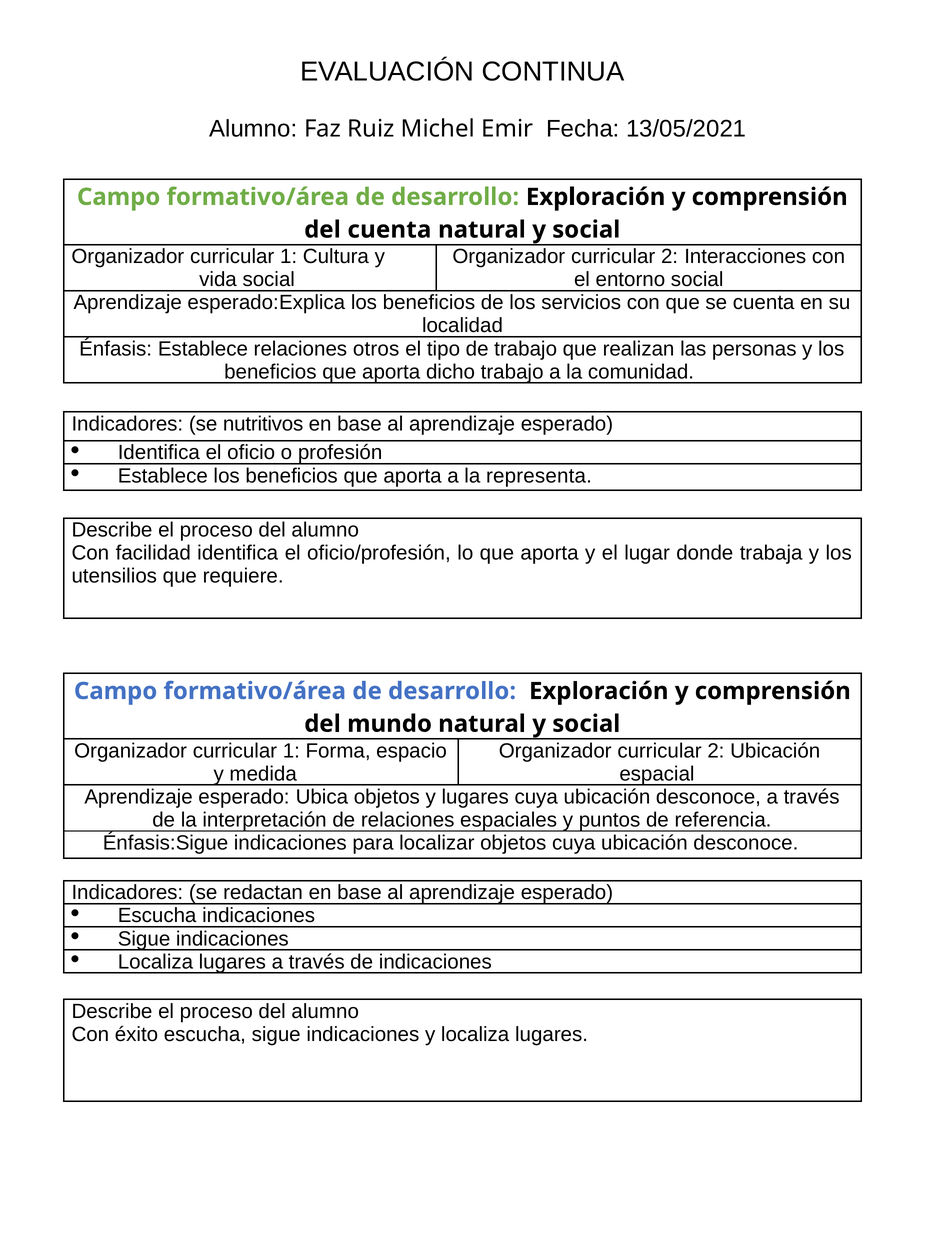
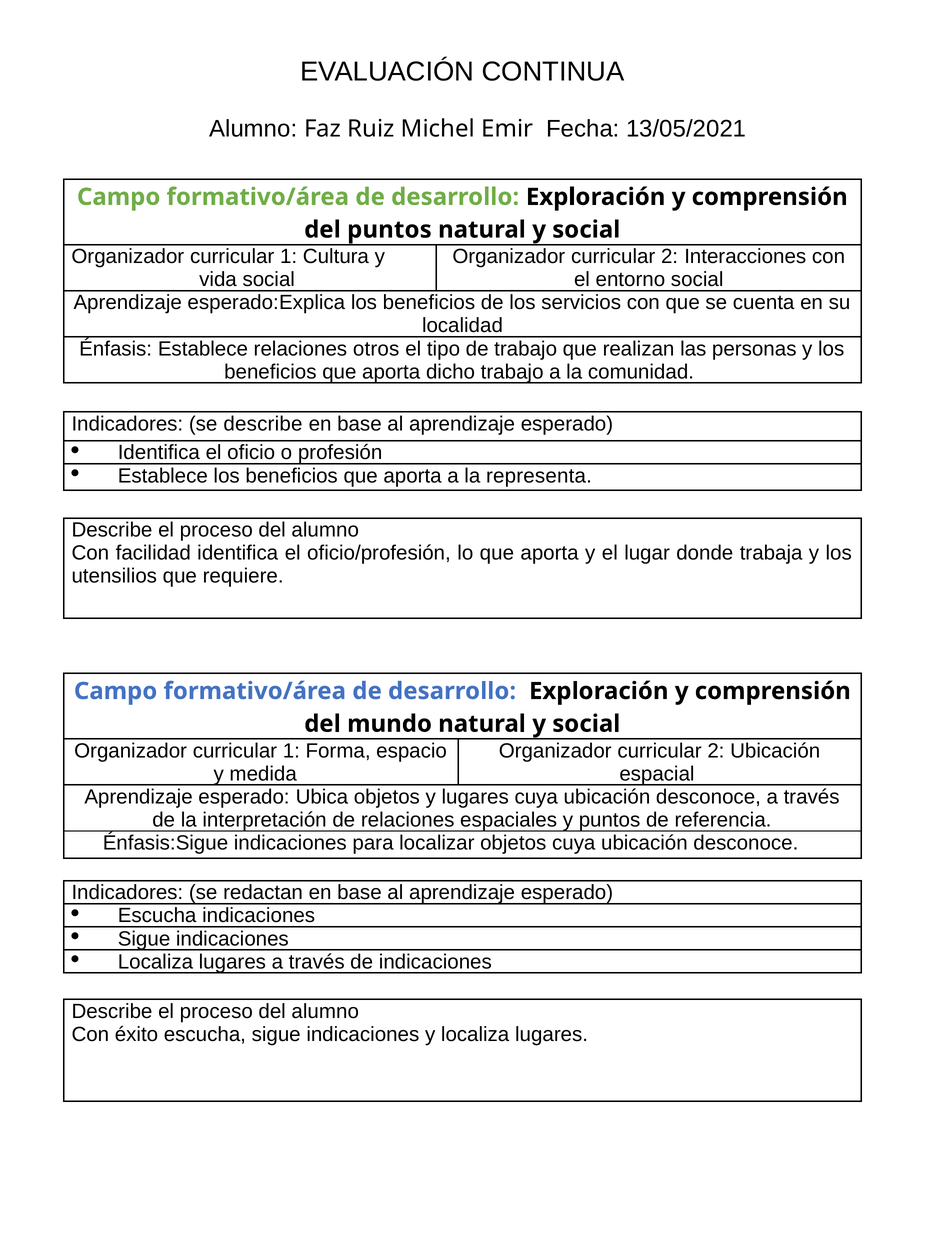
del cuenta: cuenta -> puntos (389, 230)
se nutritivos: nutritivos -> describe (263, 424)
